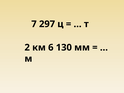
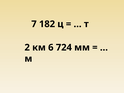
297: 297 -> 182 (47, 24)
130: 130 -> 724 (64, 47)
